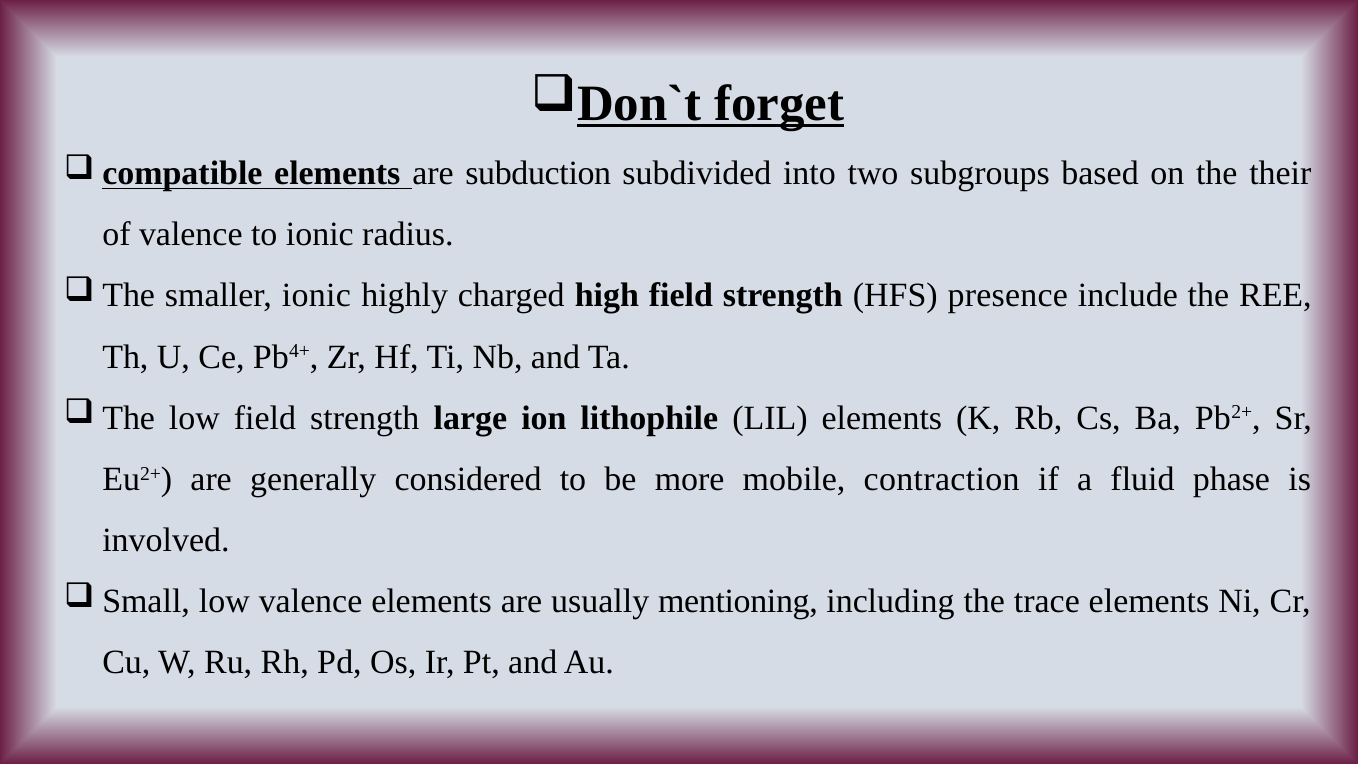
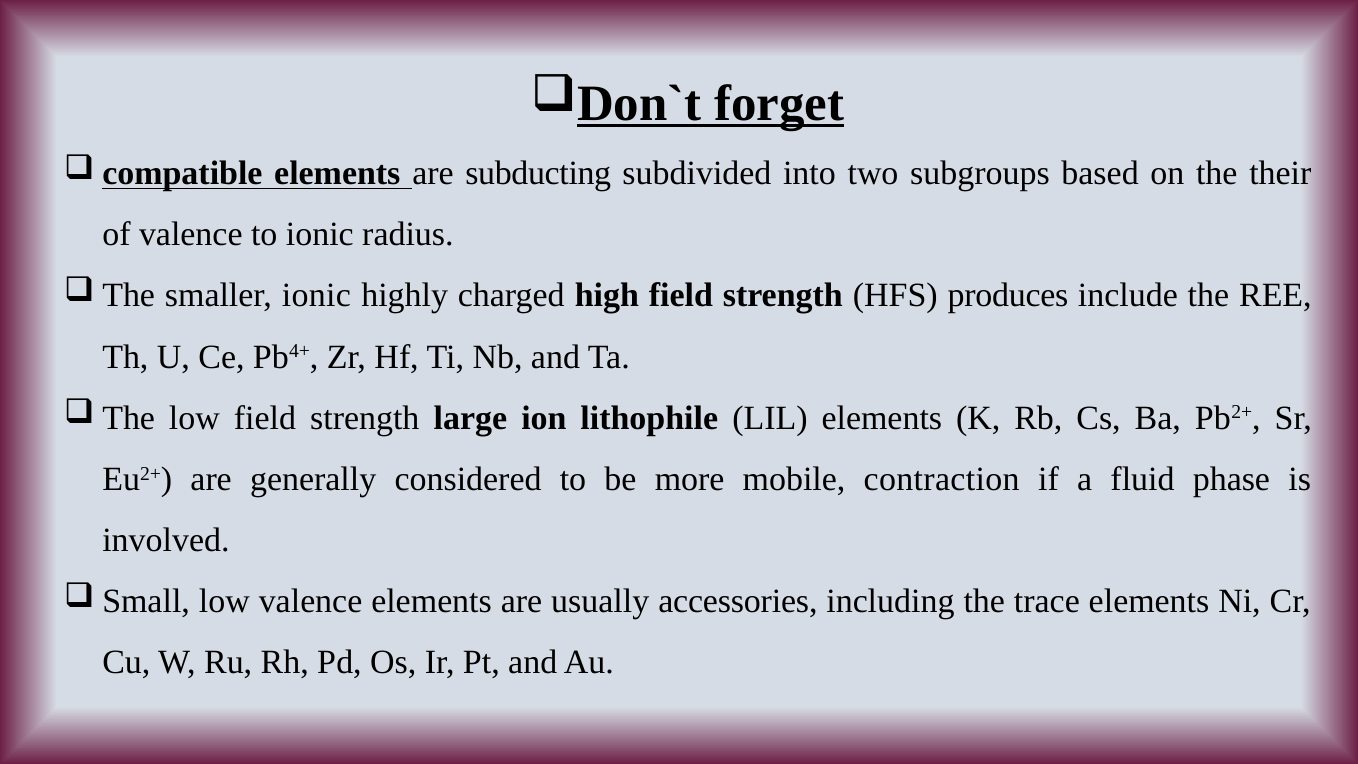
subduction: subduction -> subducting (538, 173)
presence: presence -> produces (1008, 296)
mentioning: mentioning -> accessories (738, 601)
